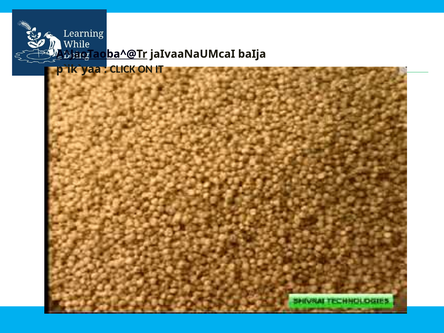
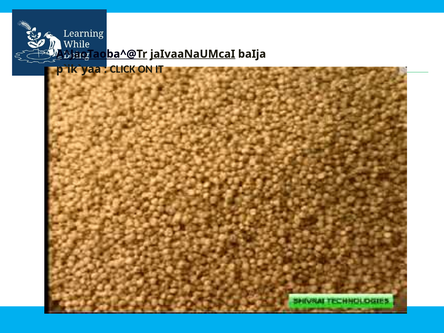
jaIvaaNaUMcaI underline: none -> present (193, 54)
